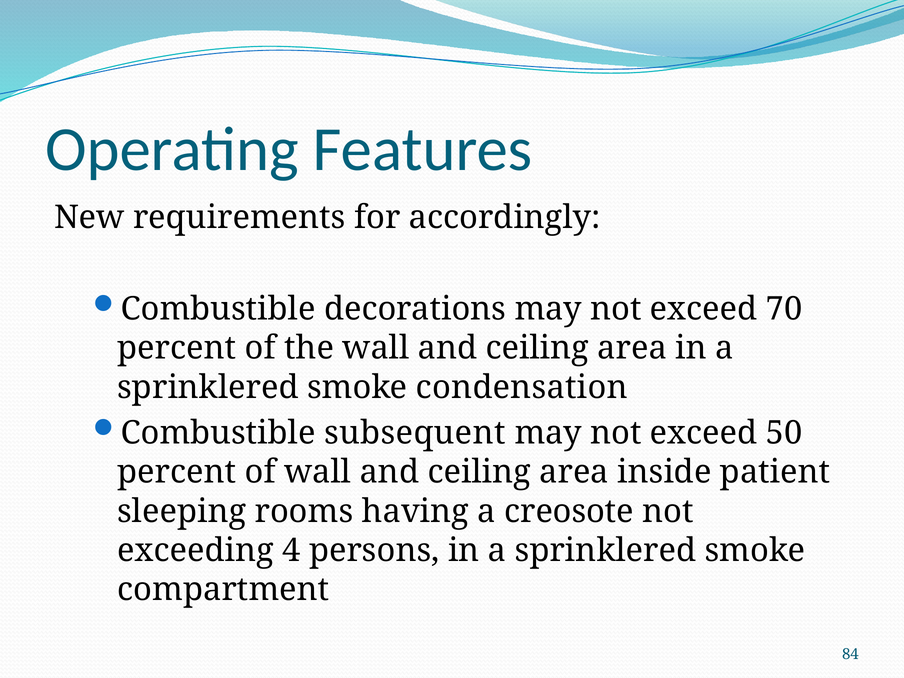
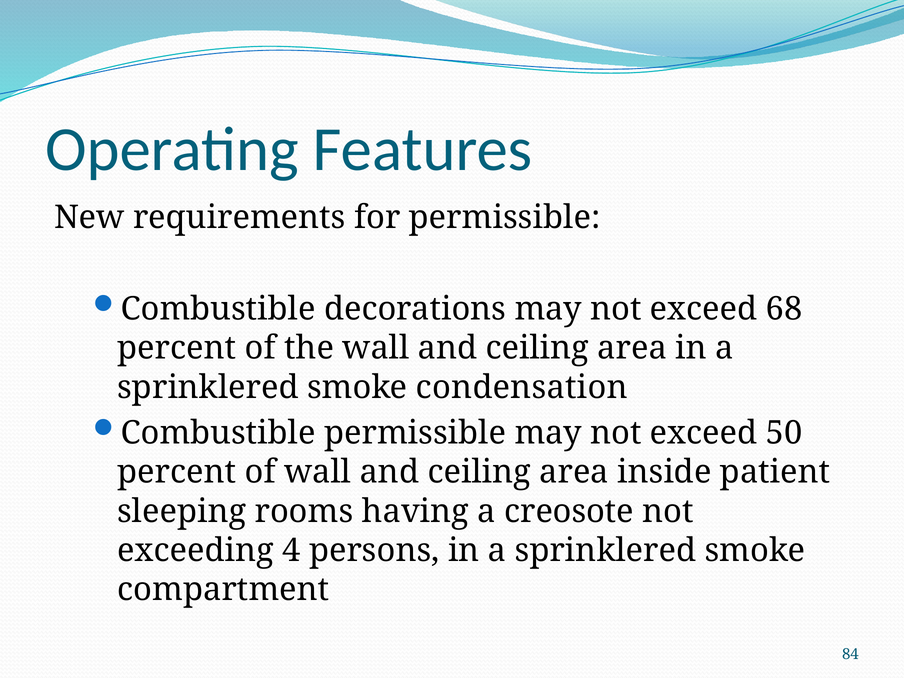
for accordingly: accordingly -> permissible (505, 218)
70: 70 -> 68 (784, 309)
Combustible subsequent: subsequent -> permissible (415, 433)
